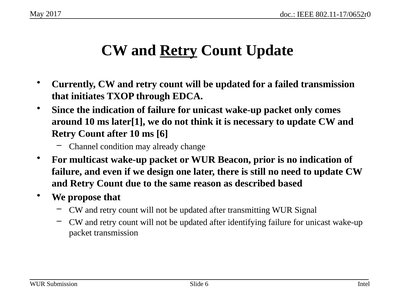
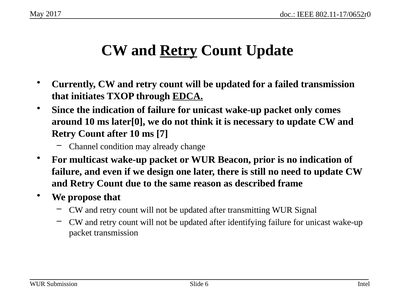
EDCA underline: none -> present (188, 96)
later[1: later[1 -> later[0 (128, 122)
ms 6: 6 -> 7 (162, 134)
based: based -> frame (290, 183)
